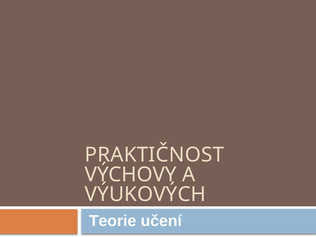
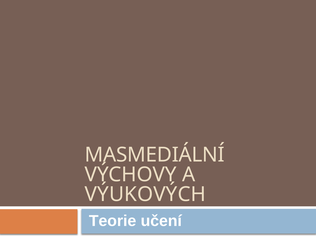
PRAKTIČNOST: PRAKTIČNOST -> MASMEDIÁLNÍ (155, 155)
